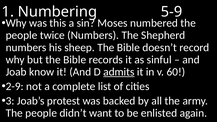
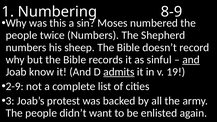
5-9: 5-9 -> 8-9 (171, 12)
and underline: none -> present (191, 60)
60: 60 -> 19 (176, 72)
